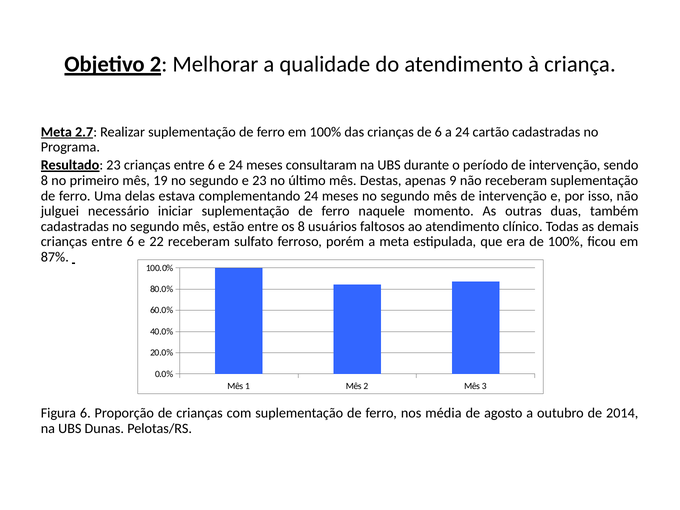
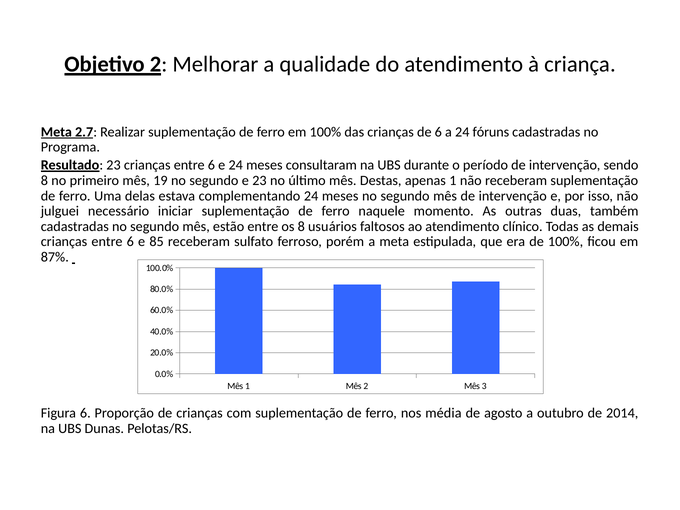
cartão: cartão -> fóruns (491, 132)
apenas 9: 9 -> 1 (453, 181)
22: 22 -> 85 (157, 242)
